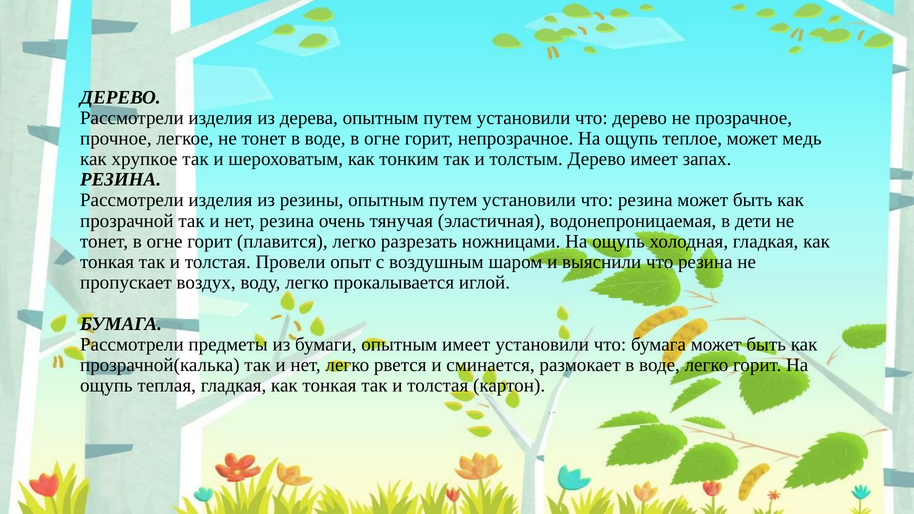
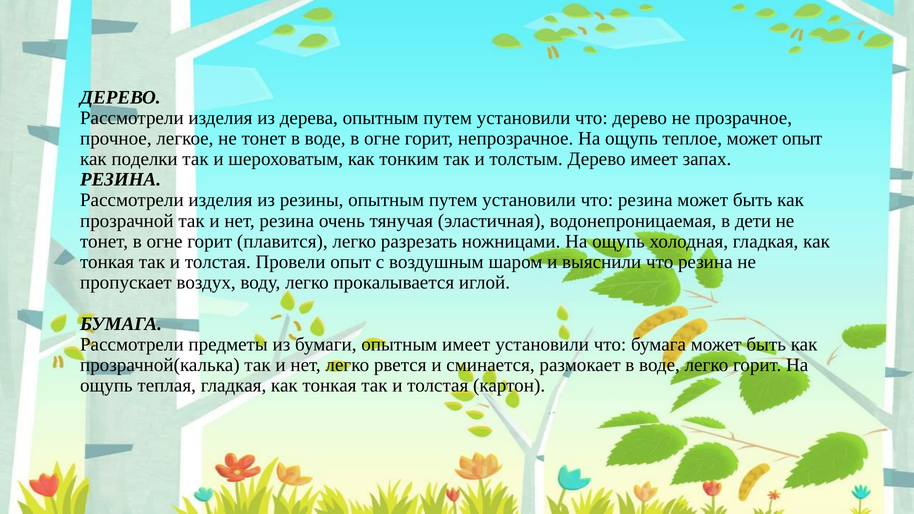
может медь: медь -> опыт (802, 138)
хрупкое: хрупкое -> поделки (145, 159)
